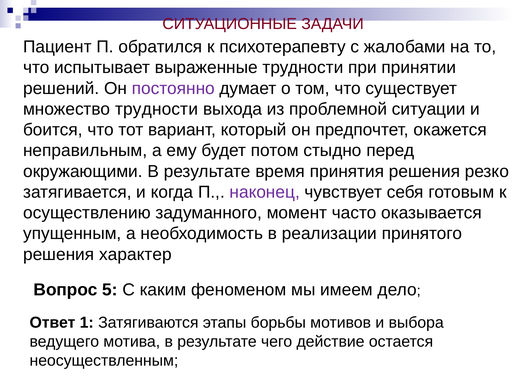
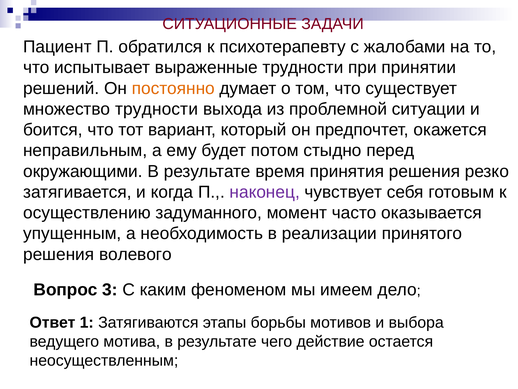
постоянно colour: purple -> orange (173, 88)
характер: характер -> волевого (135, 254)
5: 5 -> 3 (110, 289)
